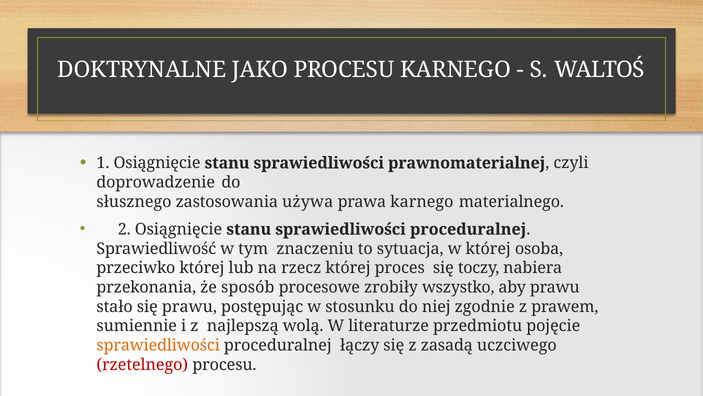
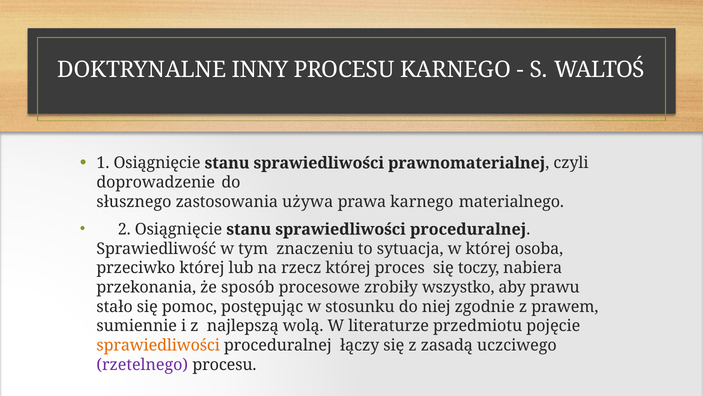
JAKO: JAKO -> INNY (260, 70)
się prawu: prawu -> pomoc (190, 306)
rzetelnego colour: red -> purple (142, 364)
